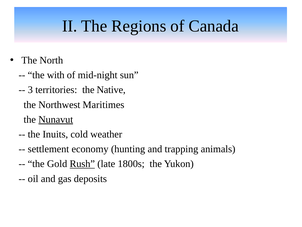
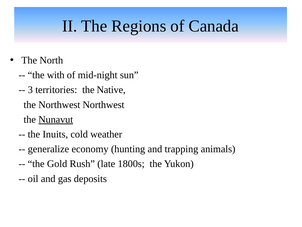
Northwest Maritimes: Maritimes -> Northwest (104, 104)
settlement: settlement -> generalize (48, 149)
Rush underline: present -> none (82, 164)
